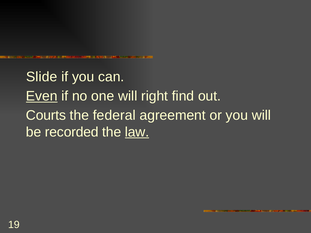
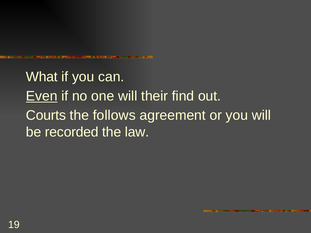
Slide: Slide -> What (42, 77)
right: right -> their (155, 96)
federal: federal -> follows (114, 116)
law underline: present -> none (137, 132)
